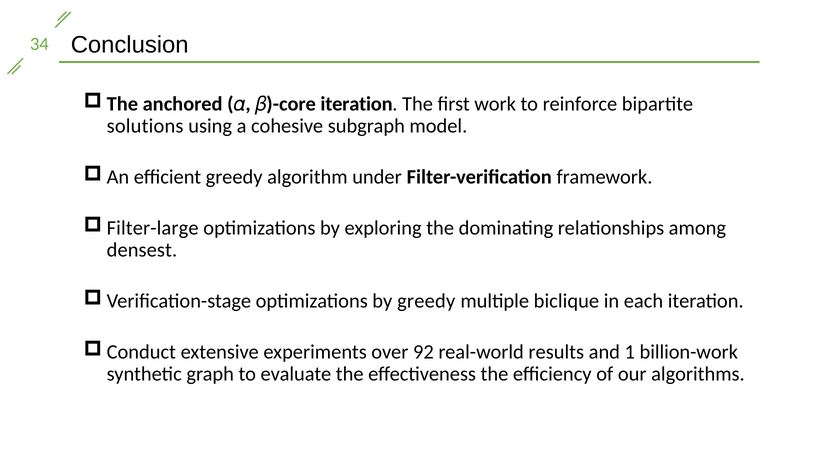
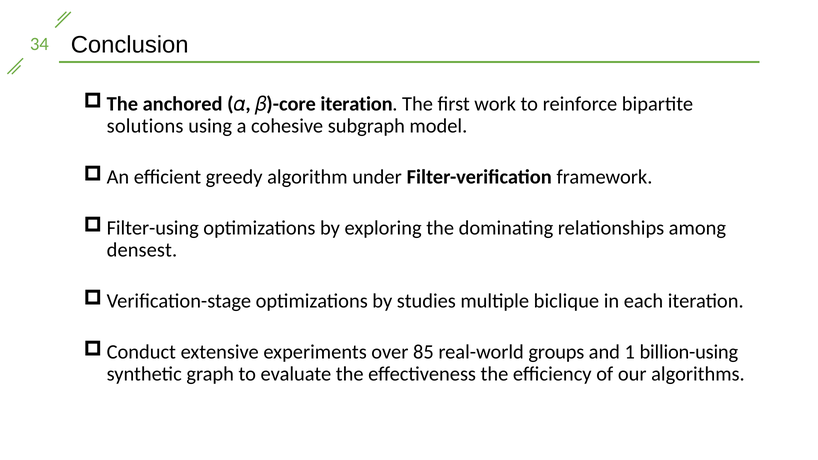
Filter-large: Filter-large -> Filter-using (153, 228)
by greedy: greedy -> studies (426, 301)
92: 92 -> 85 (423, 352)
results: results -> groups (556, 352)
billion-work: billion-work -> billion-using (689, 352)
